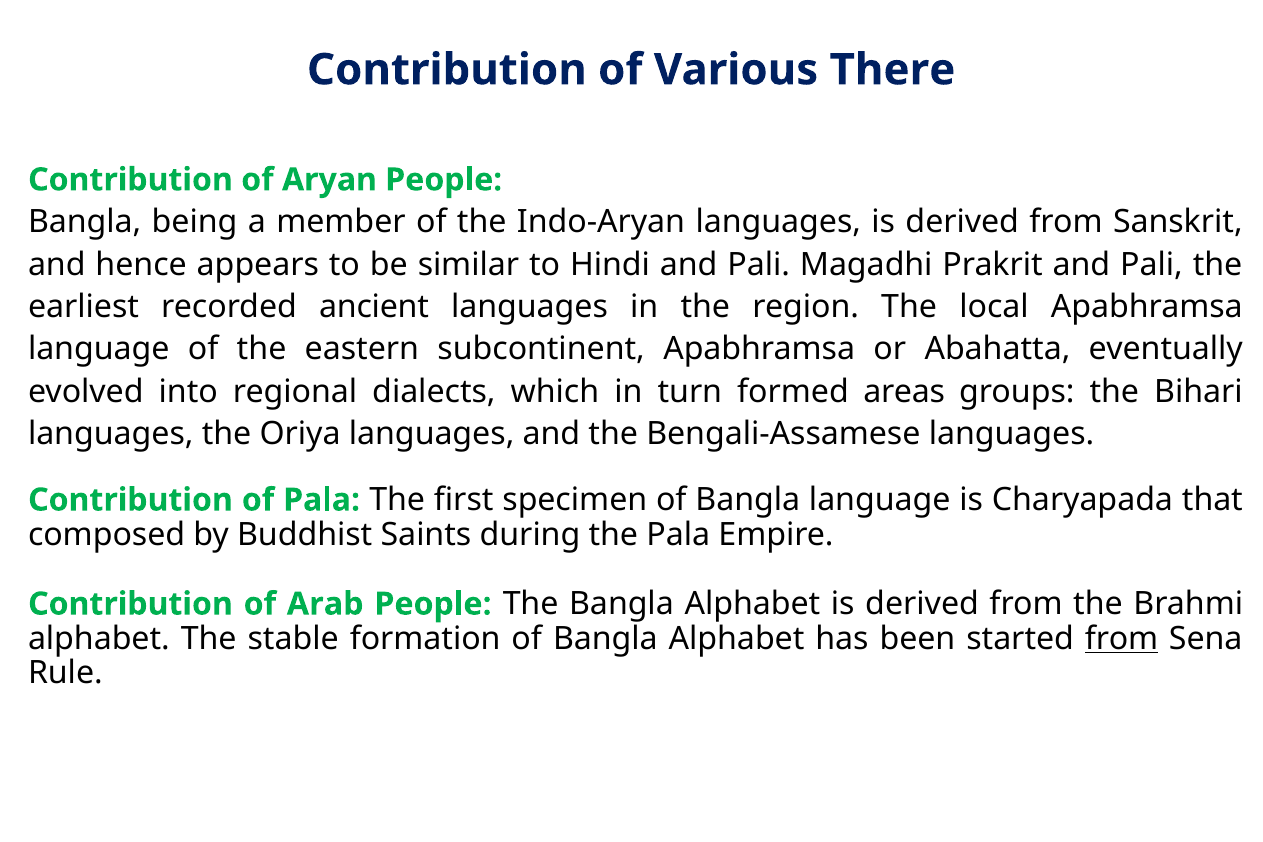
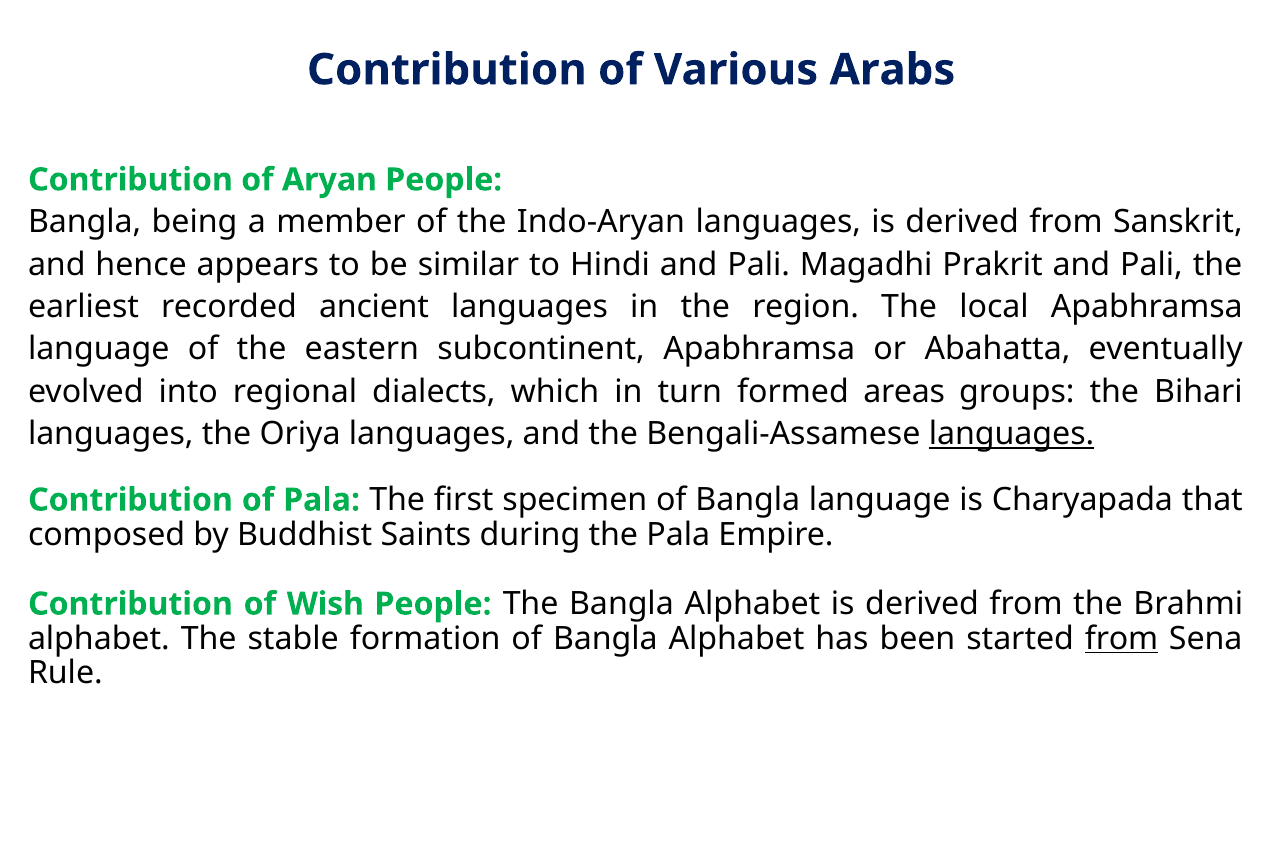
There: There -> Arabs (892, 70)
languages underline: none -> present (1012, 434)
Arab: Arab -> Wish (325, 604)
